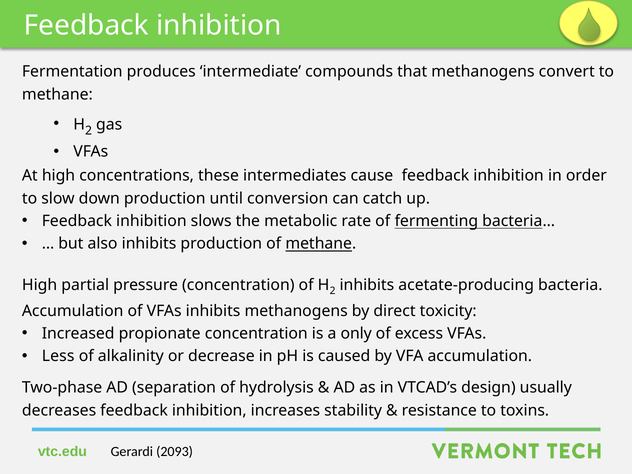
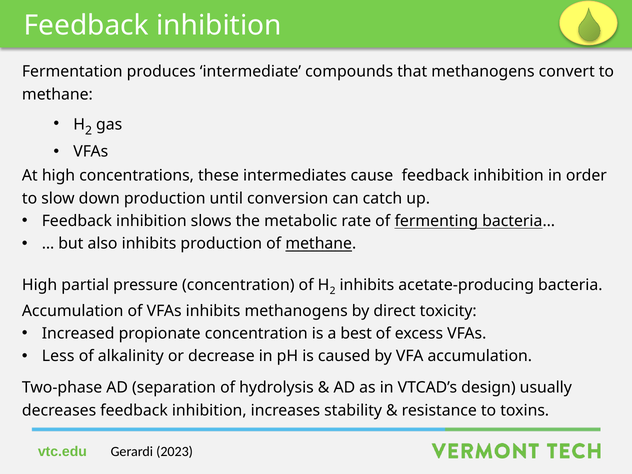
only: only -> best (356, 334)
2093: 2093 -> 2023 (175, 451)
